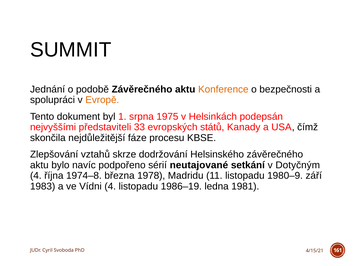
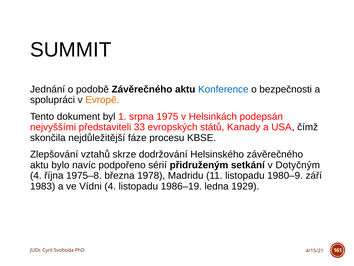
Konference colour: orange -> blue (223, 89)
neutajované: neutajované -> přidruženým (199, 165)
1974–8: 1974–8 -> 1975–8 (84, 175)
1981: 1981 -> 1929 (245, 186)
